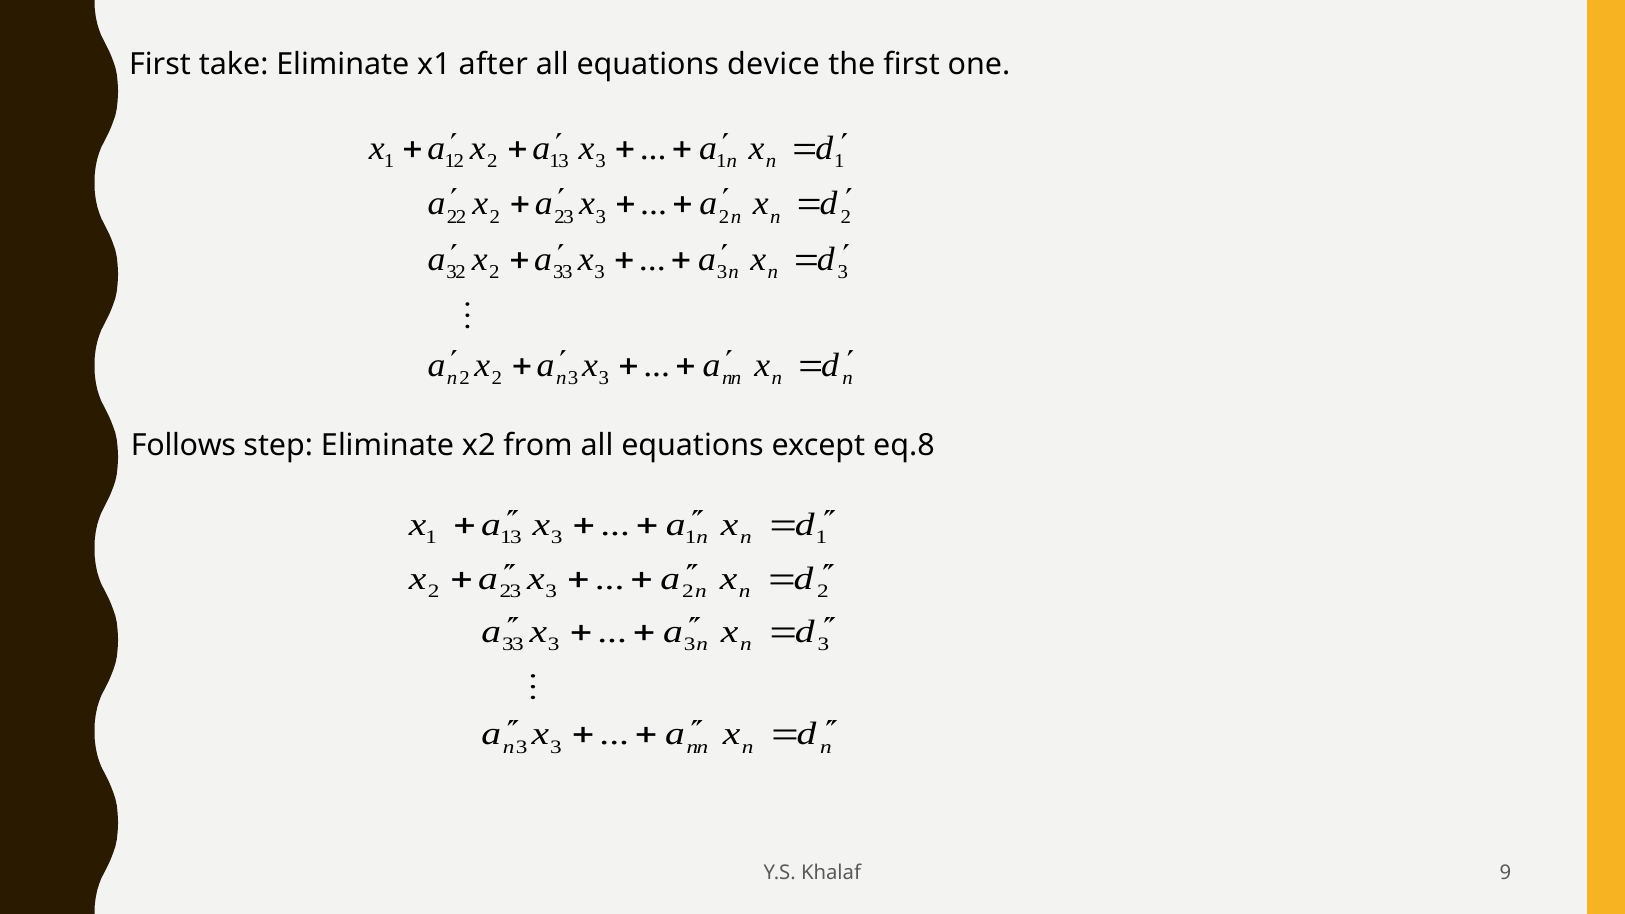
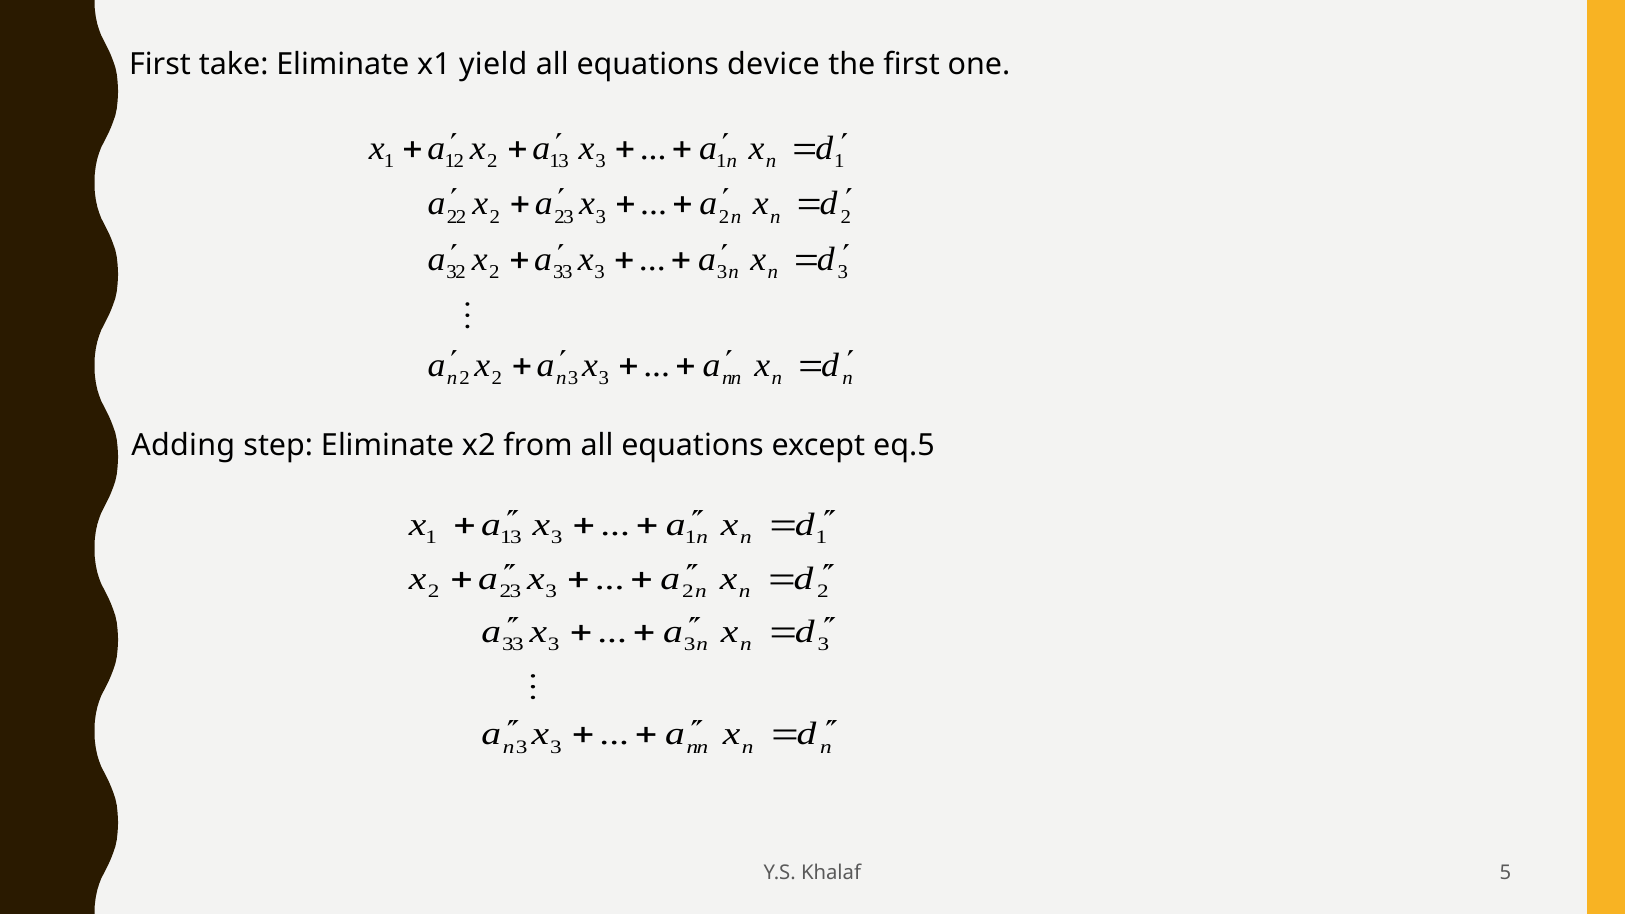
after: after -> yield (493, 64)
Follows: Follows -> Adding (183, 446)
eq.8: eq.8 -> eq.5 (904, 446)
9: 9 -> 5 (1505, 873)
